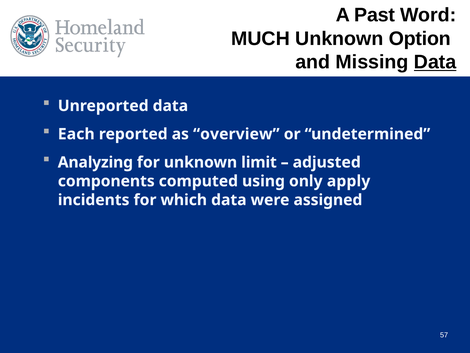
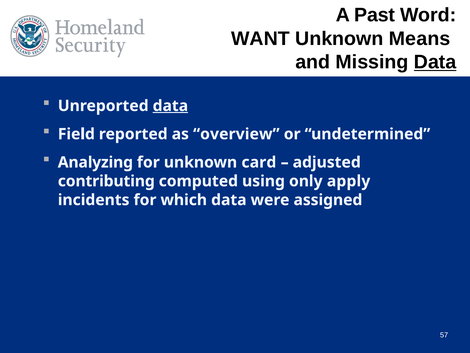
MUCH: MUCH -> WANT (261, 39)
Option: Option -> Means (420, 39)
data underline: none -> present (170, 106)
Each: Each -> Field (76, 134)
limit: limit -> card (259, 162)
components: components -> contributing (106, 181)
